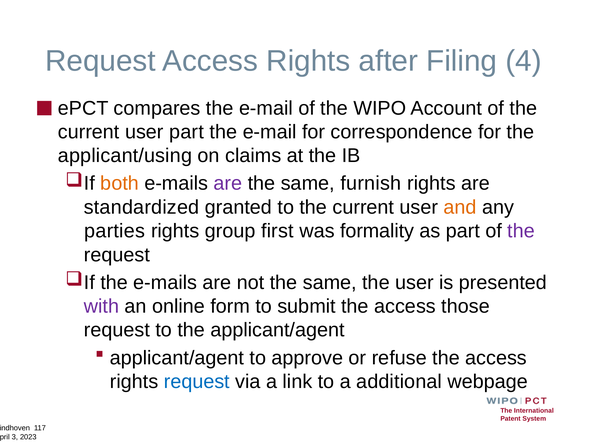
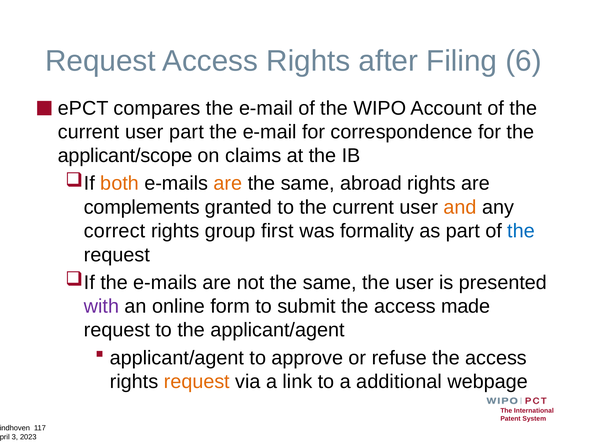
4: 4 -> 6 (523, 61)
applicant/using: applicant/using -> applicant/scope (125, 156)
are colour: purple -> orange (228, 183)
furnish: furnish -> abroad (371, 183)
standardized: standardized -> complements (142, 207)
parties: parties -> correct (115, 231)
the colour: purple -> blue (521, 231)
those: those -> made (466, 306)
request colour: blue -> orange (197, 381)
